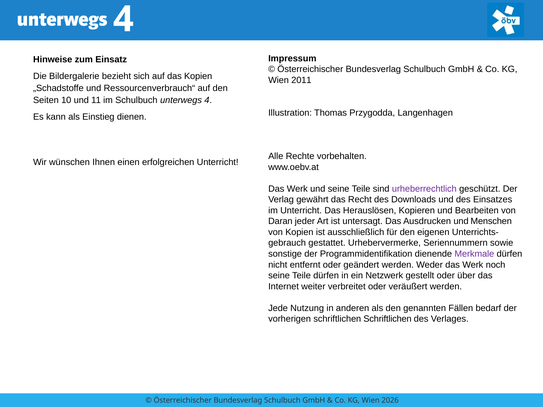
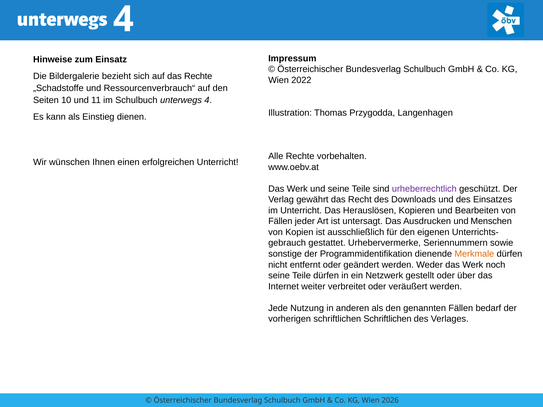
das Kopien: Kopien -> Rechte (198, 76)
2011: 2011 -> 2022 (301, 80)
Daran: Daran -> Fällen (280, 221)
Merkmale colour: purple -> orange (474, 254)
